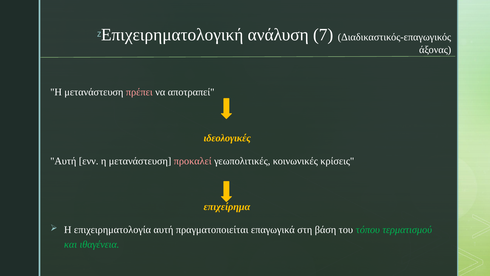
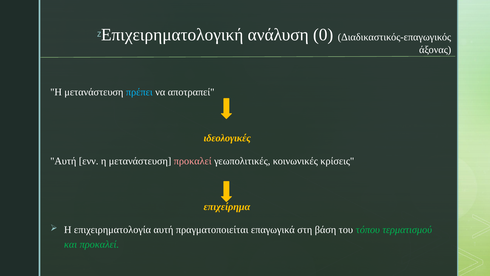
7: 7 -> 0 (323, 35)
πρέπει colour: pink -> light blue (139, 92)
και ιθαγένεια: ιθαγένεια -> προκαλεί (99, 244)
